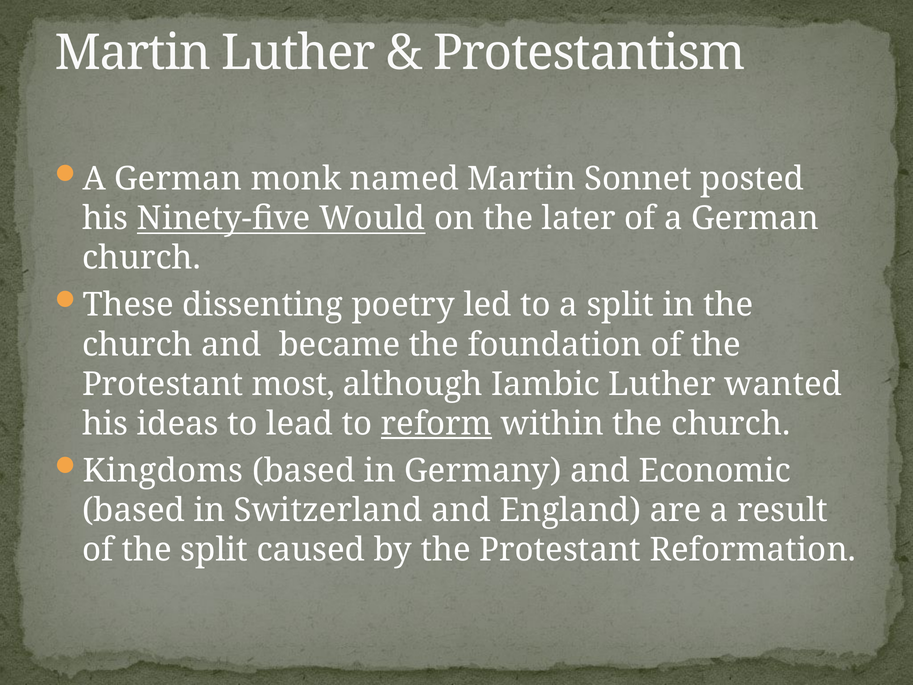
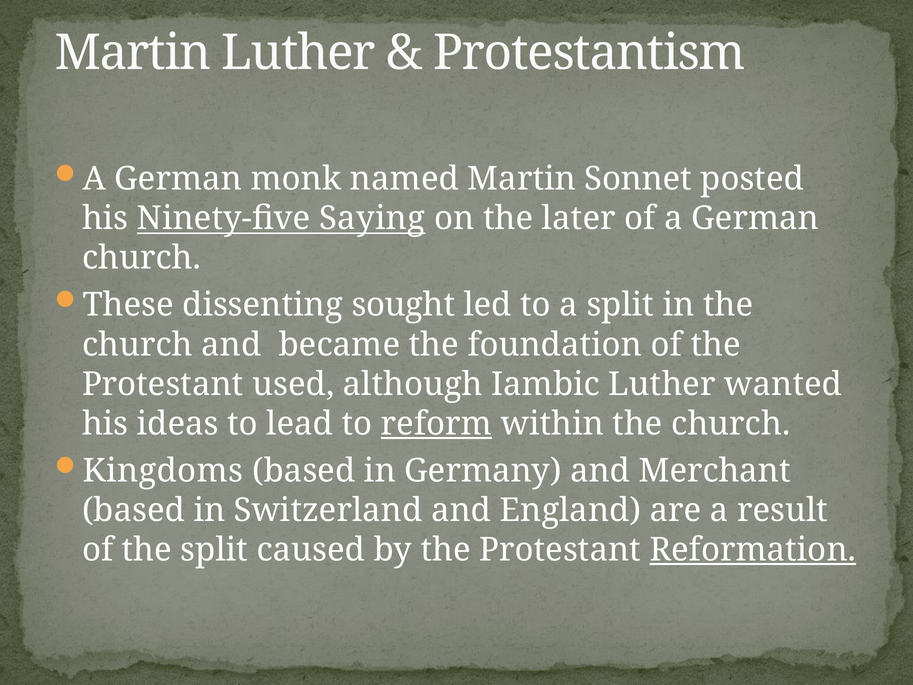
Would: Would -> Saying (372, 218)
poetry: poetry -> sought (403, 305)
most: most -> used (293, 384)
Economic: Economic -> Merchant (715, 471)
Reformation underline: none -> present (753, 550)
